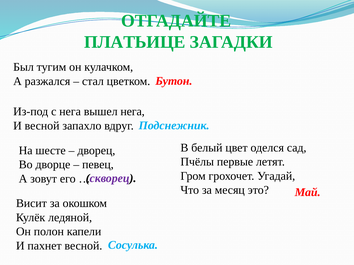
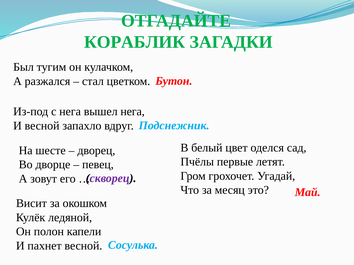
ПЛАТЬИЦЕ: ПЛАТЬИЦЕ -> КОРАБЛИК (135, 42)
